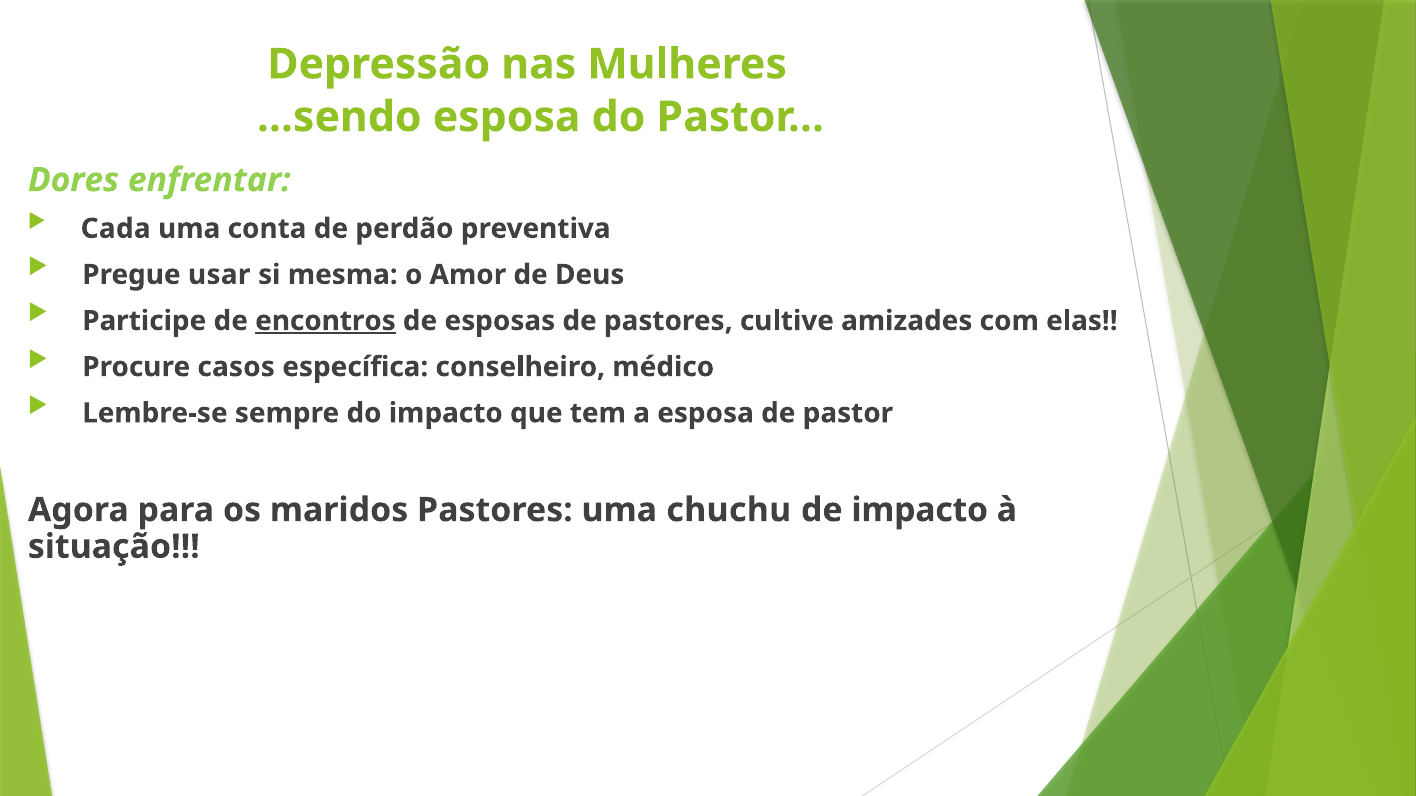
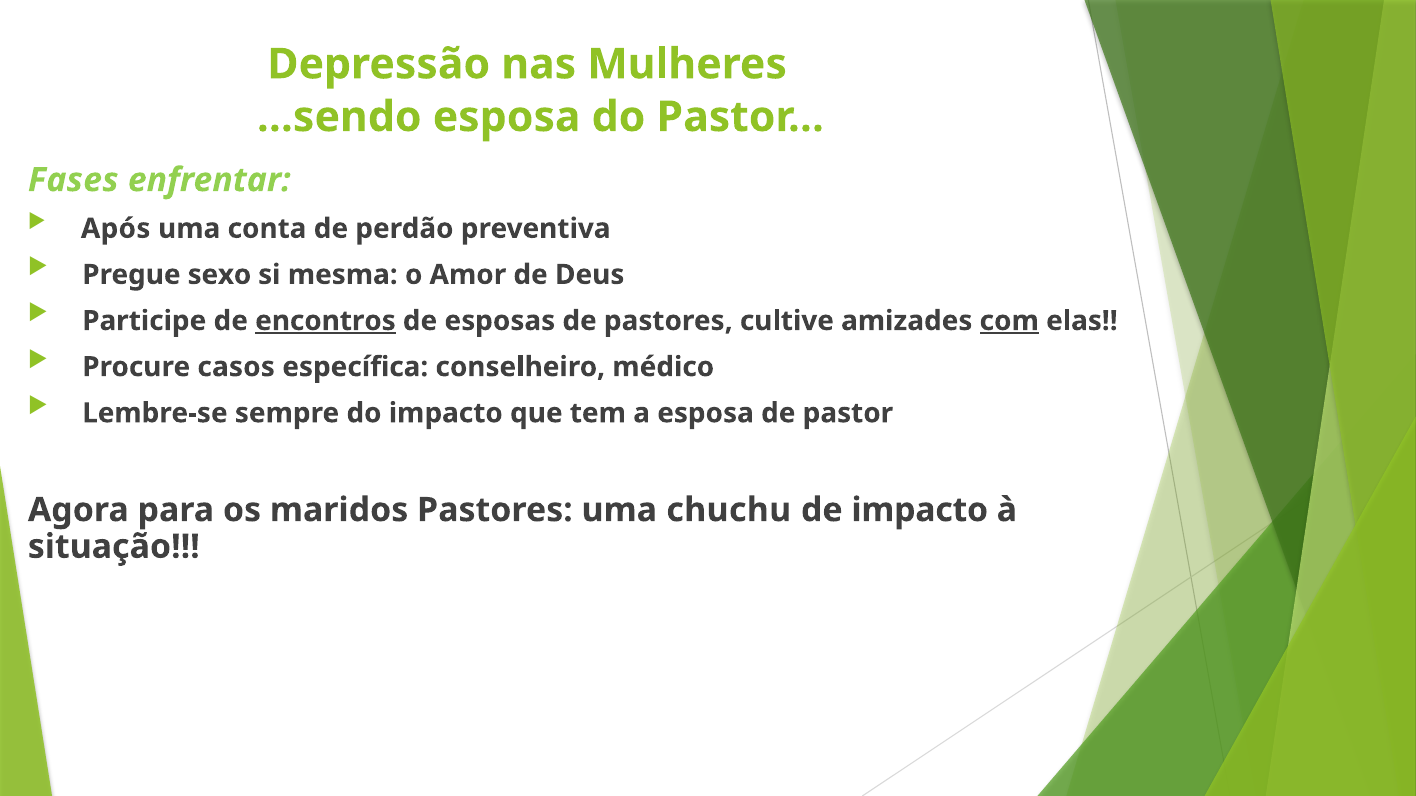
Dores: Dores -> Fases (73, 180)
Cada: Cada -> Após (116, 229)
usar: usar -> sexo (219, 275)
com underline: none -> present (1009, 321)
